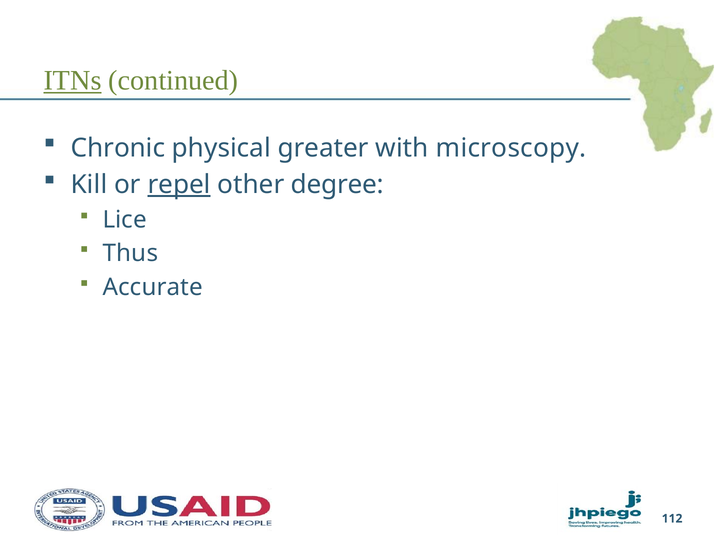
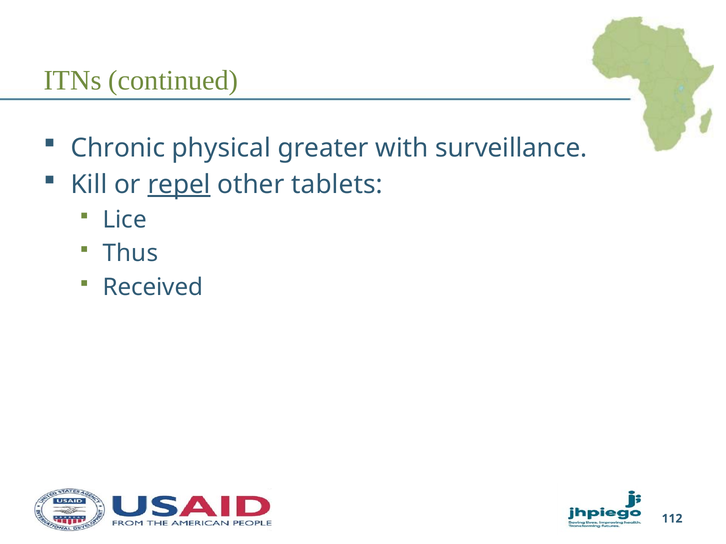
ITNs underline: present -> none (73, 81)
microscopy: microscopy -> surveillance (511, 148)
degree: degree -> tablets (337, 185)
Accurate: Accurate -> Received (153, 288)
